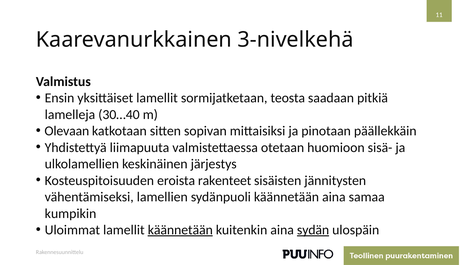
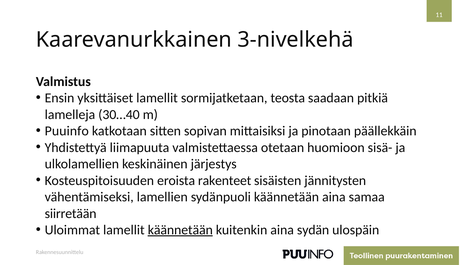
Olevaan: Olevaan -> Puuinfo (67, 131)
kumpikin: kumpikin -> siirretään (71, 213)
sydän underline: present -> none (313, 230)
